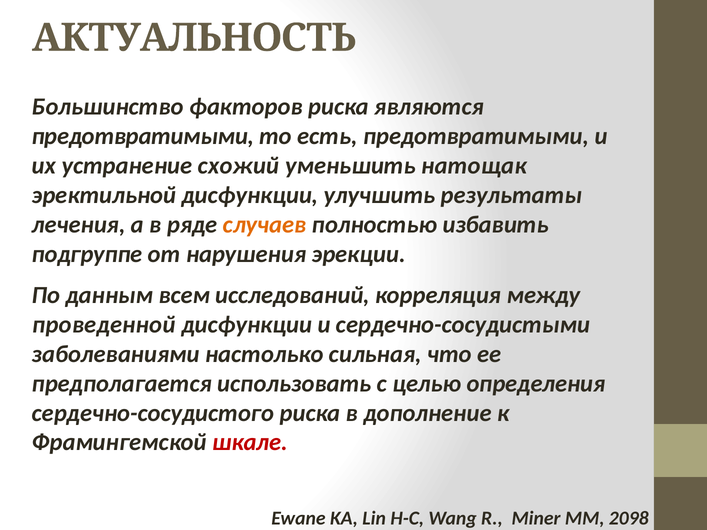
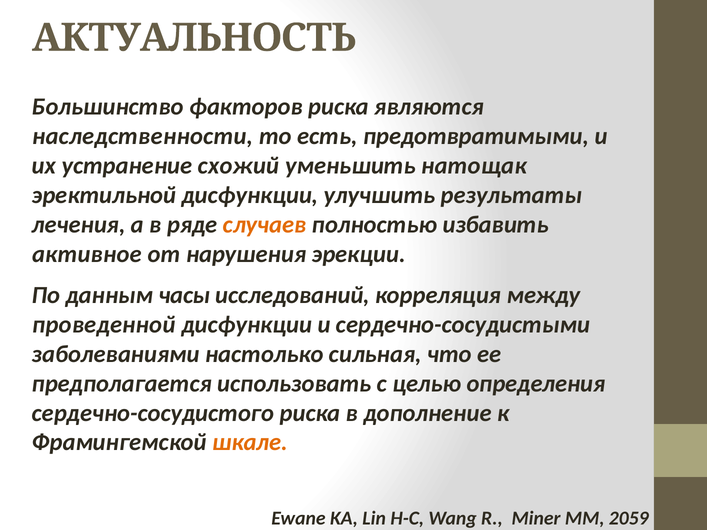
предотвратимыми: предотвратимыми -> наследственности (143, 136)
подгруппе: подгруппе -> активное (87, 254)
всем: всем -> часы (184, 295)
шкале colour: red -> orange (250, 443)
2098: 2098 -> 2059 (629, 518)
